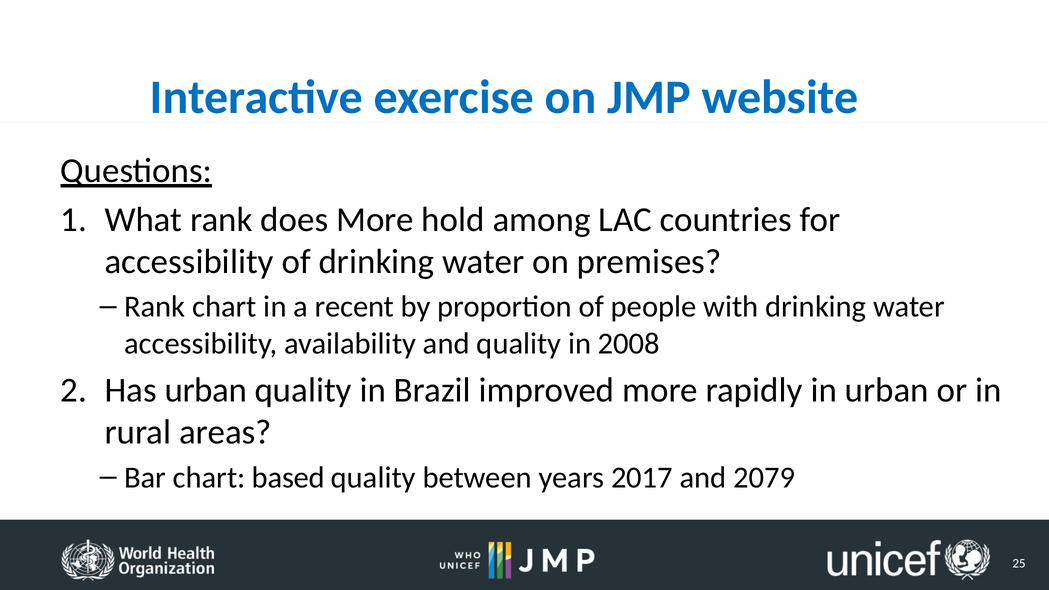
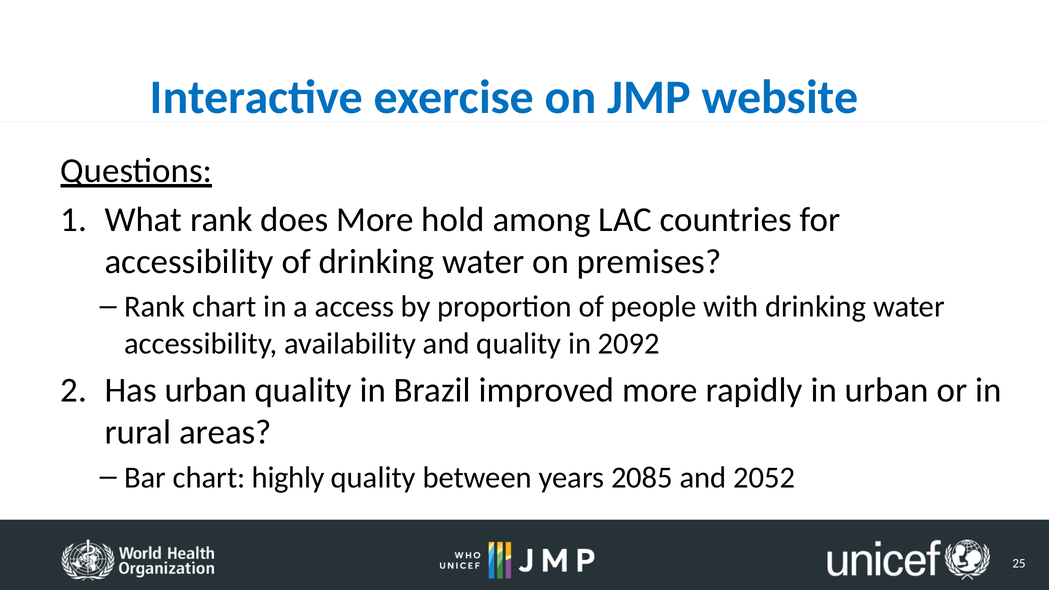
recent: recent -> access (354, 307)
2008: 2008 -> 2092 (629, 344)
based: based -> highly (288, 477)
2017: 2017 -> 2085 (642, 477)
2079: 2079 -> 2052 (764, 477)
